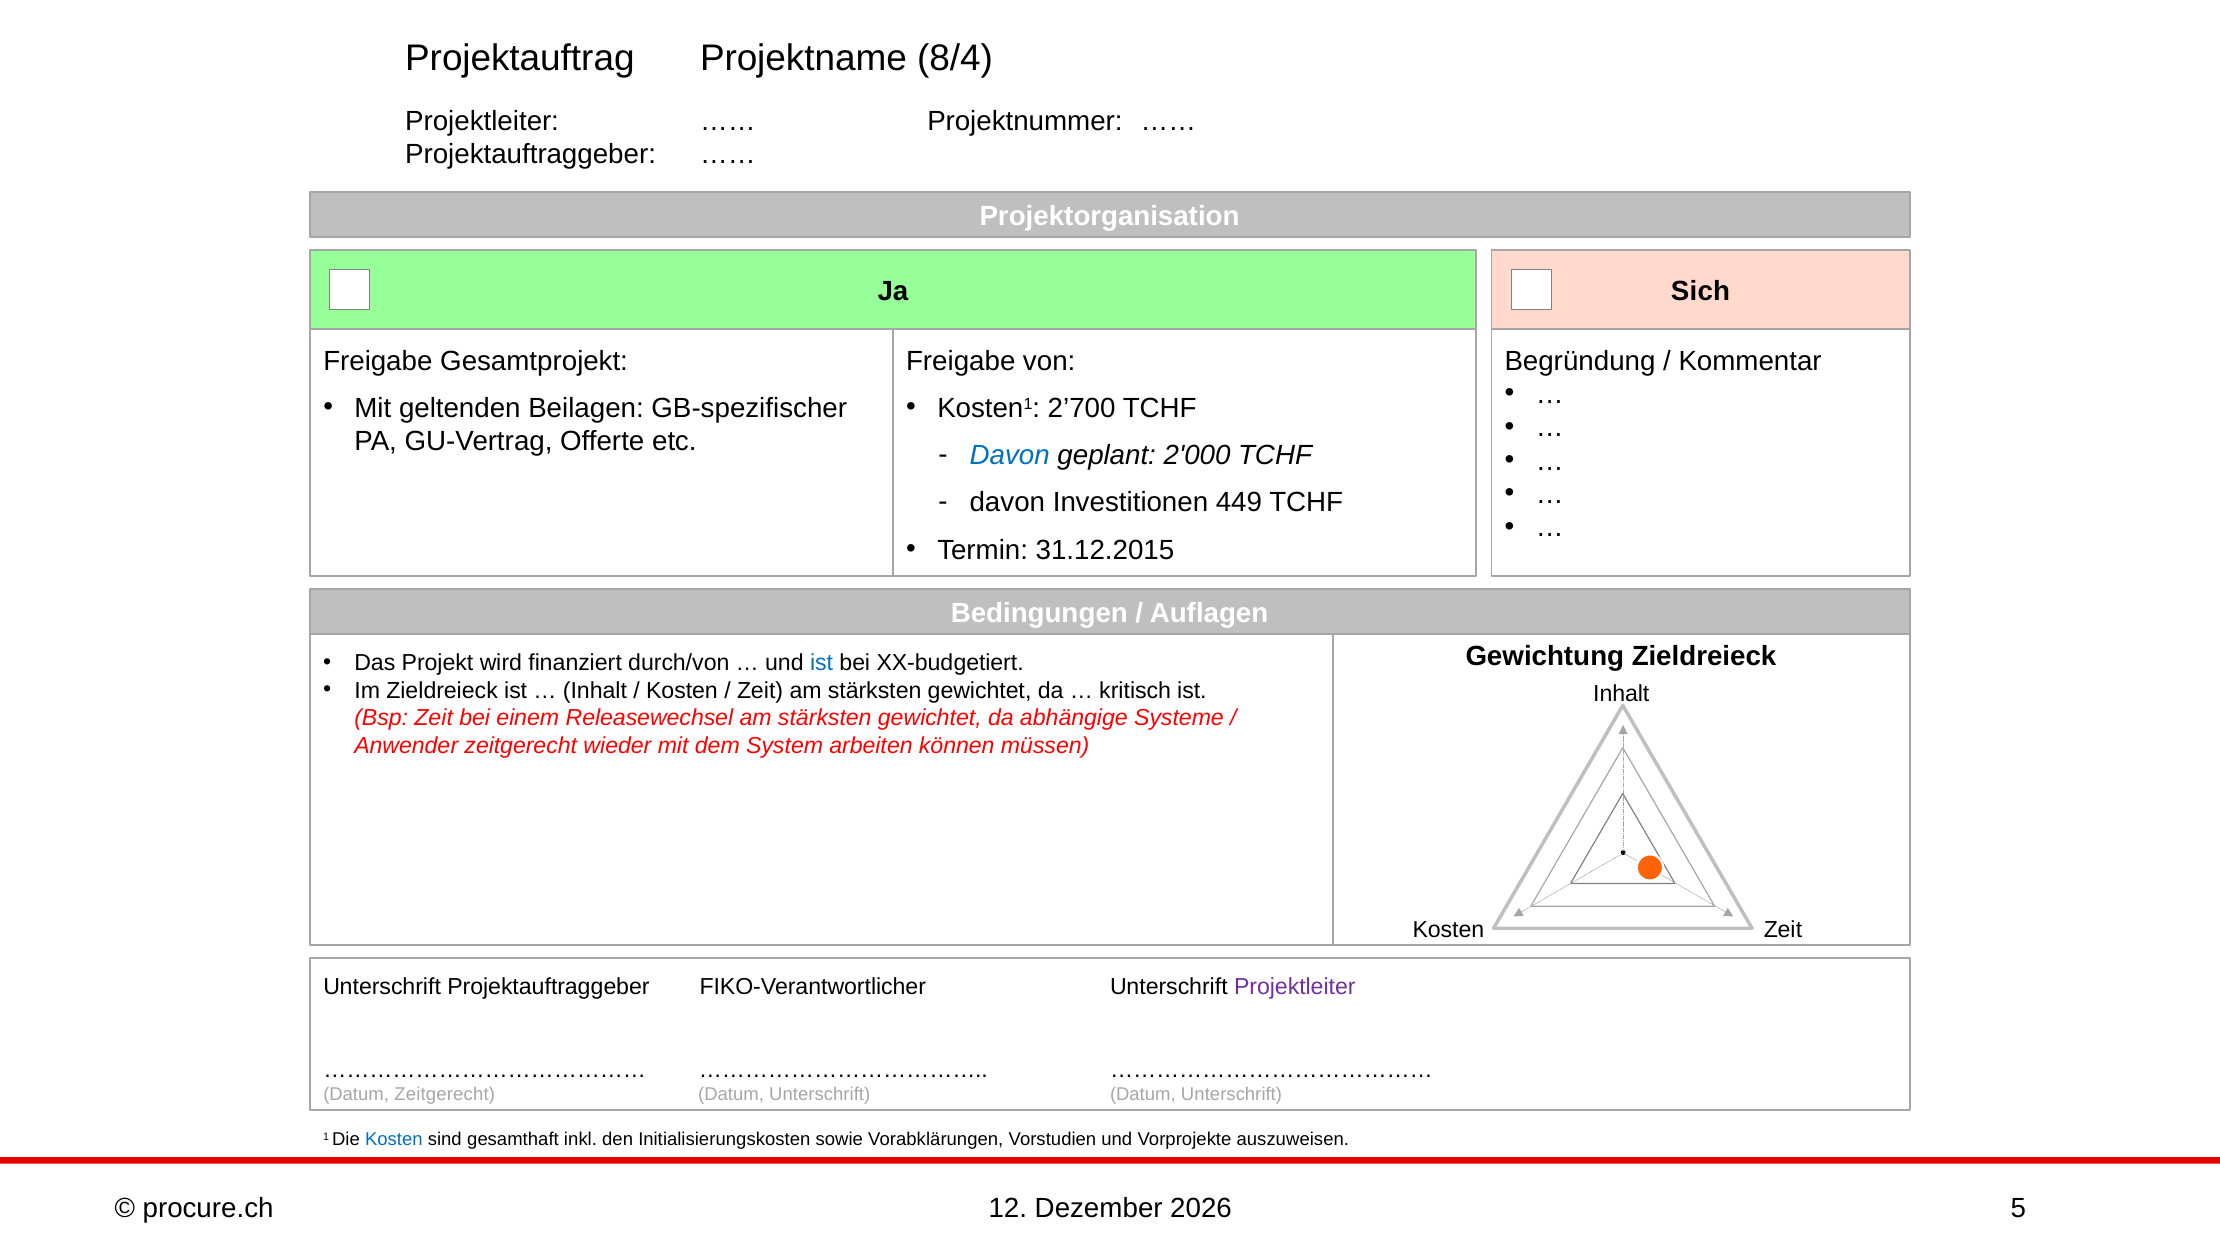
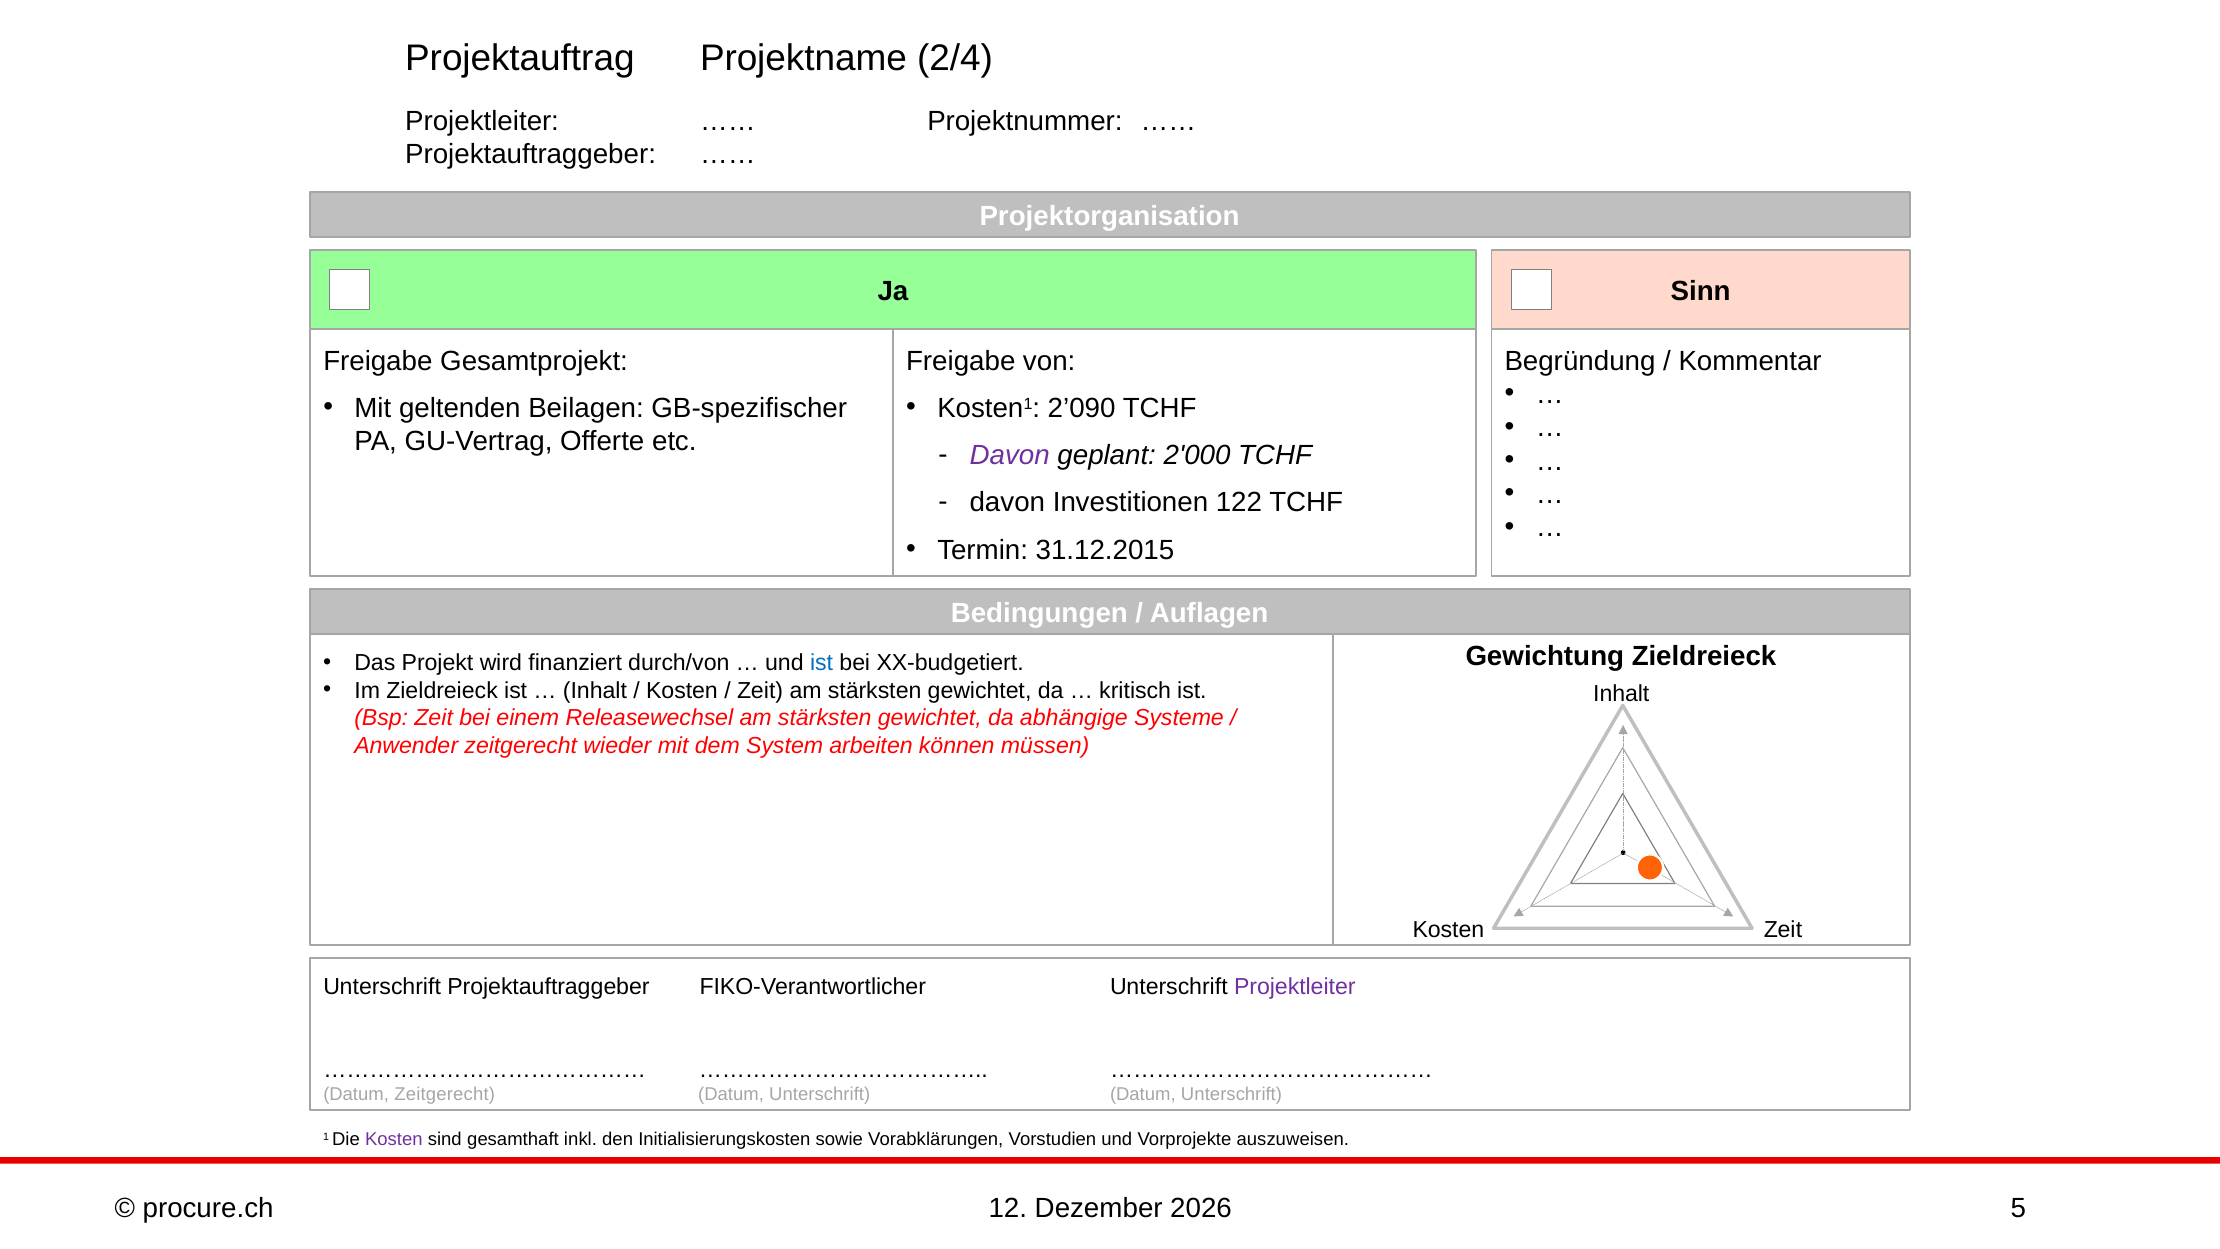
8/4: 8/4 -> 2/4 (955, 58)
Sich: Sich -> Sinn (1701, 291)
2’700: 2’700 -> 2’090 (1082, 408)
Davon colour: blue -> purple (1010, 455)
449: 449 -> 122 (1239, 503)
Kosten colour: blue -> purple (394, 1139)
